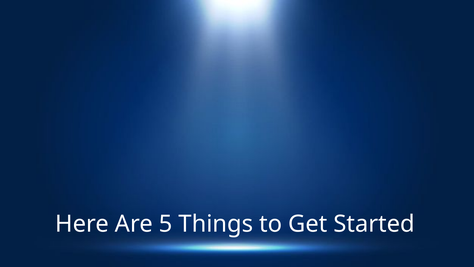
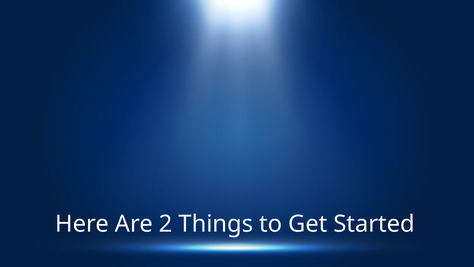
5: 5 -> 2 (166, 224)
